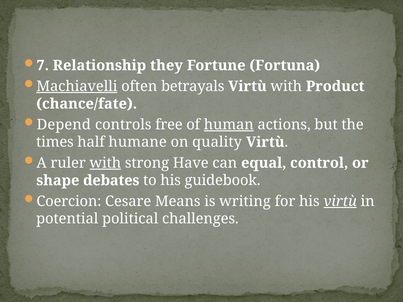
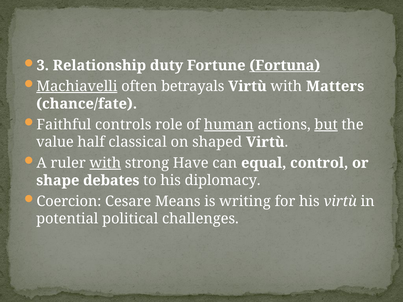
7: 7 -> 3 (43, 66)
they: they -> duty (167, 66)
Fortuna underline: none -> present (285, 66)
Product: Product -> Matters (335, 86)
Depend: Depend -> Faithful (64, 125)
free: free -> role (169, 125)
but underline: none -> present (326, 125)
times: times -> value (55, 142)
humane: humane -> classical (138, 142)
quality: quality -> shaped (217, 142)
guidebook: guidebook -> diplomacy (223, 181)
virtù underline: present -> none (340, 201)
